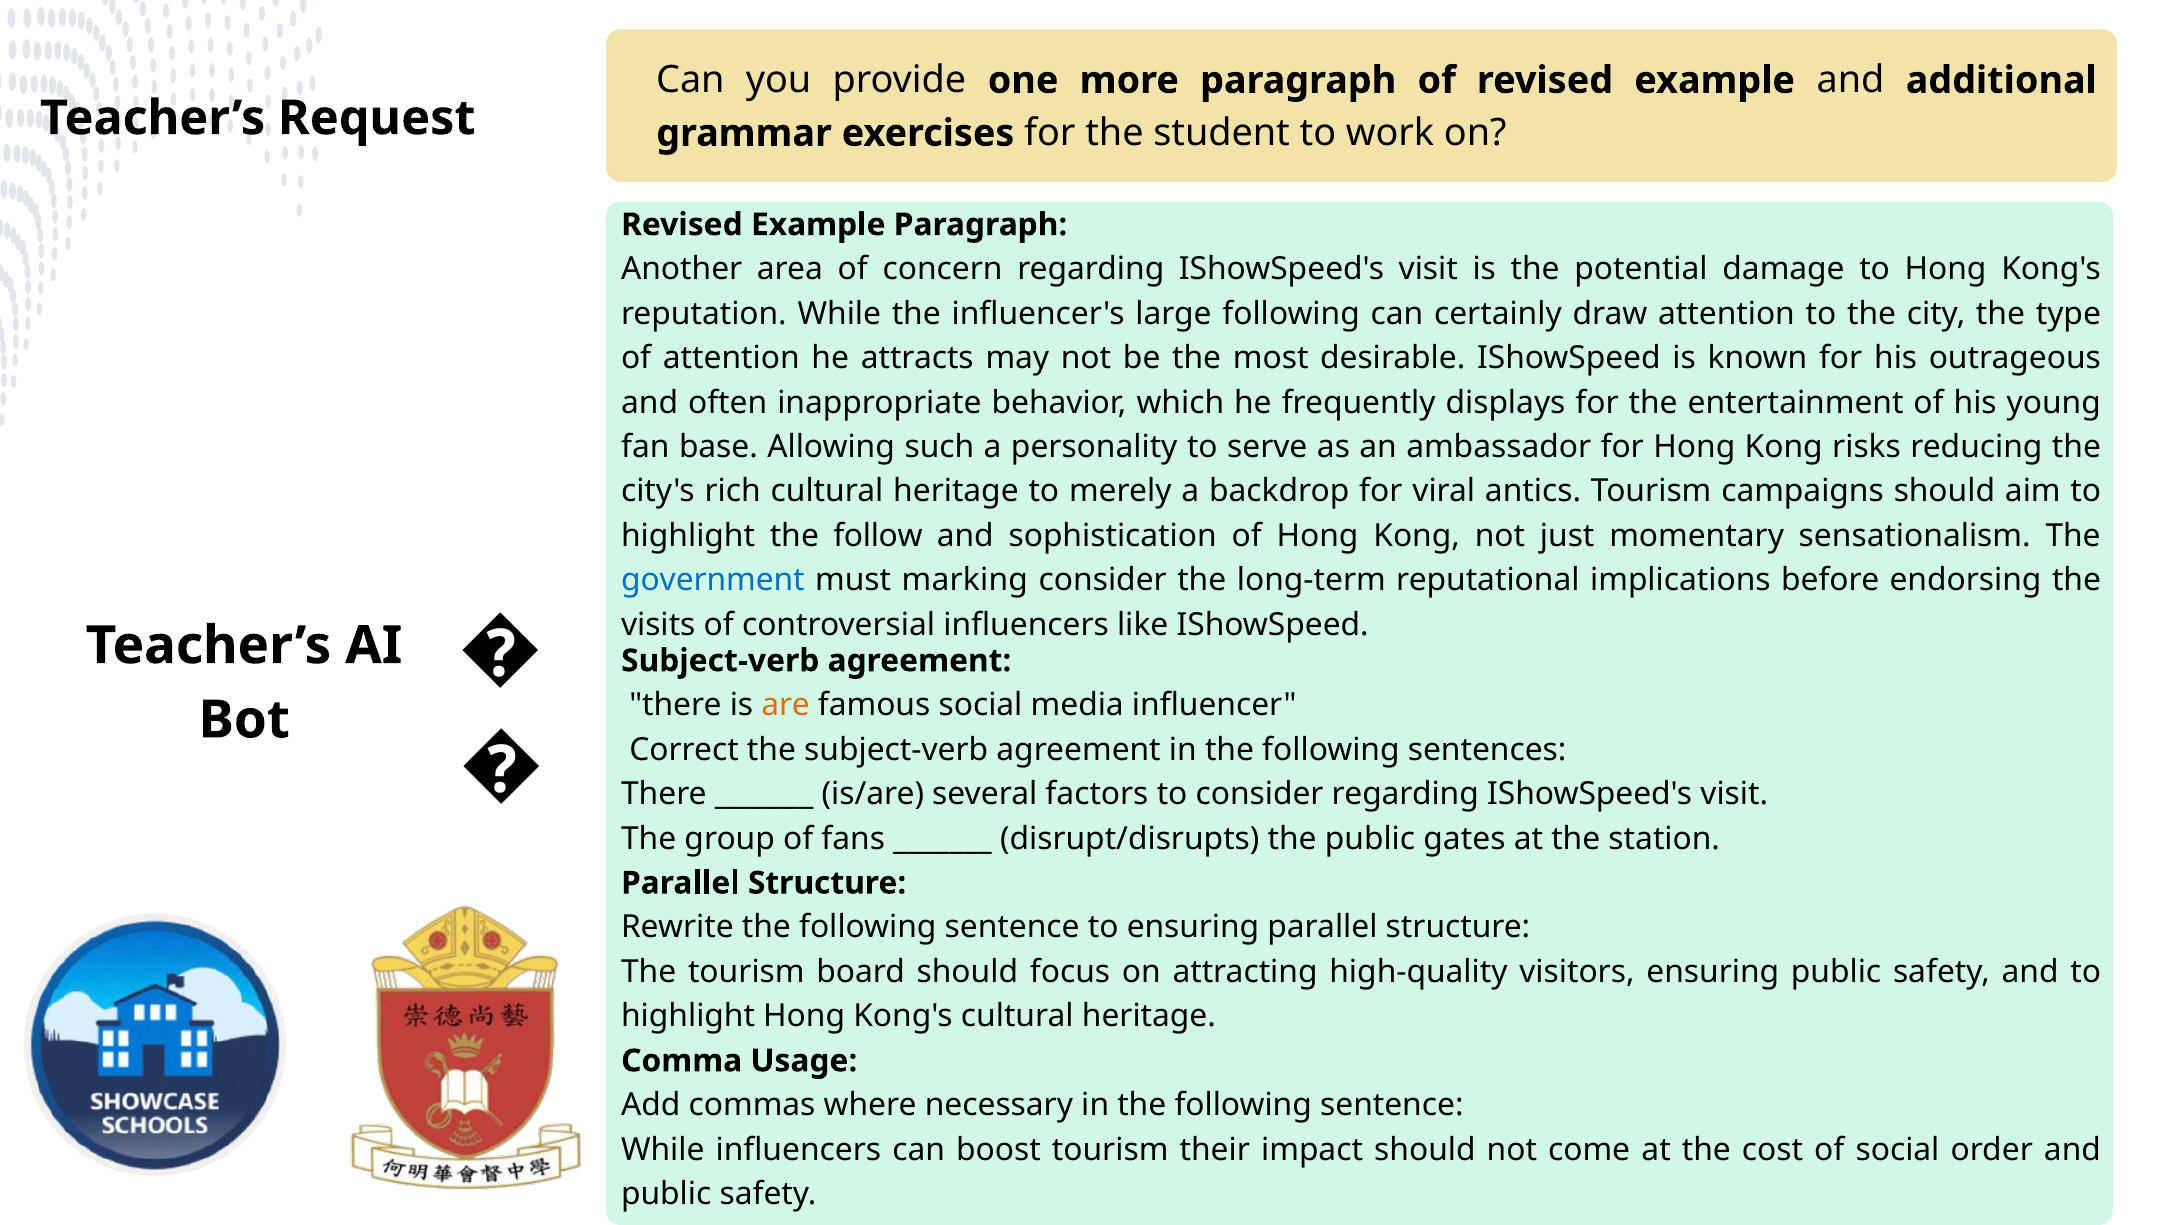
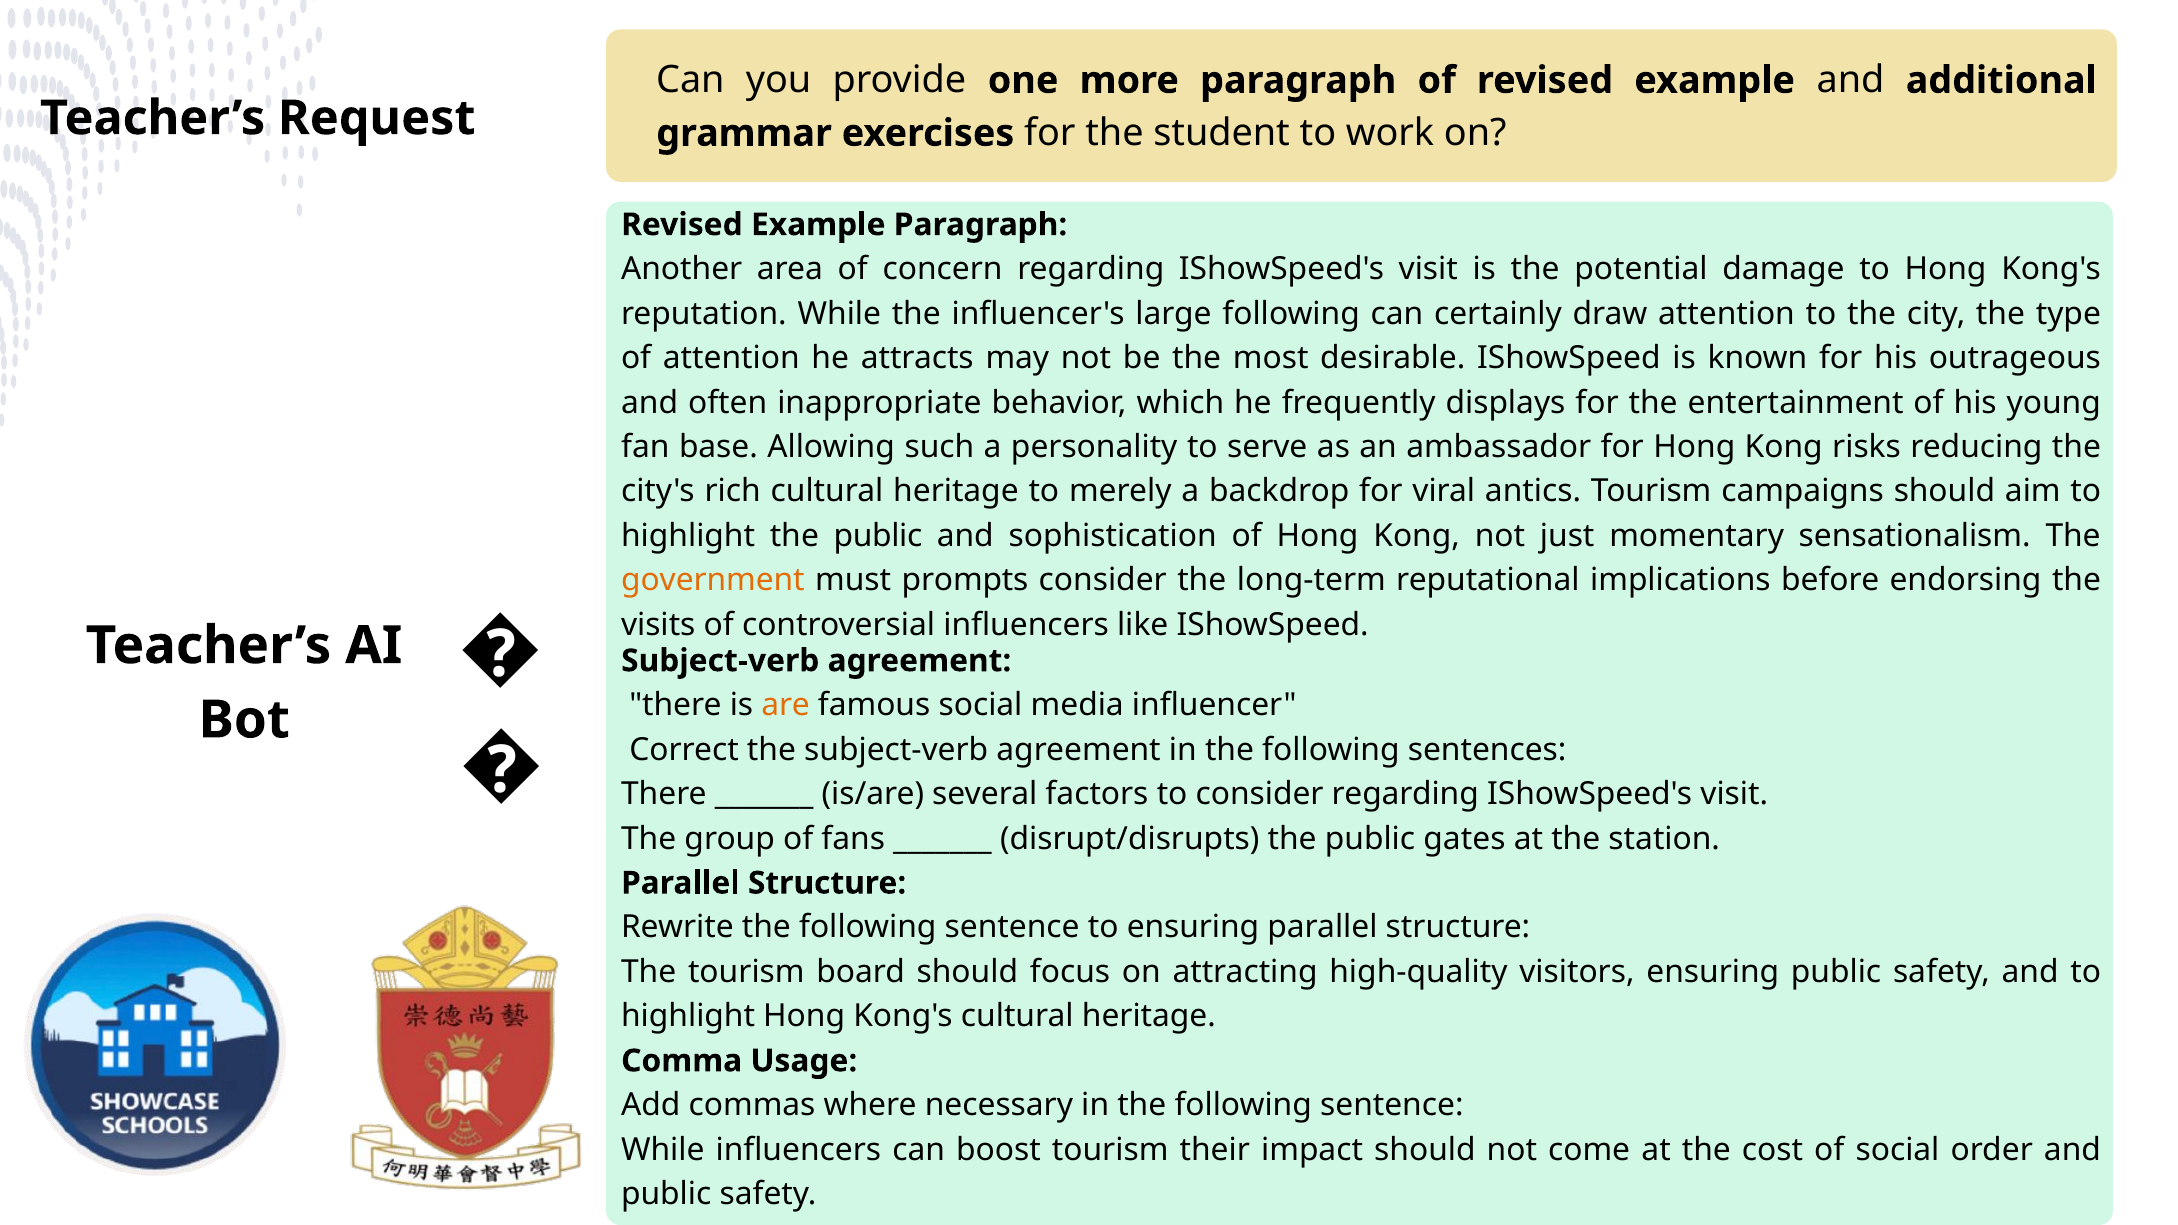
highlight the follow: follow -> public (878, 536)
government colour: blue -> orange (713, 580)
marking: marking -> prompts (965, 580)
